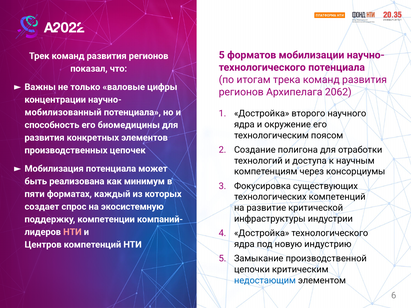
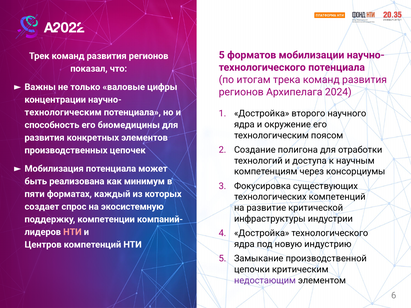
2062: 2062 -> 2024 (338, 92)
мобилизованный: мобилизованный -> технологическим (63, 112)
недостающим colour: blue -> purple (265, 281)
